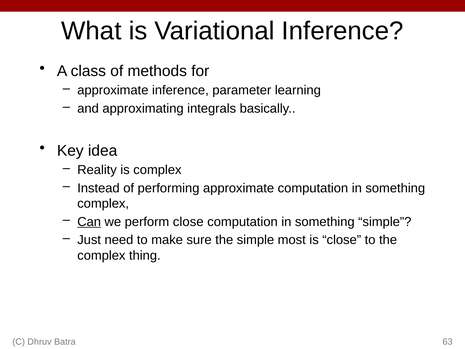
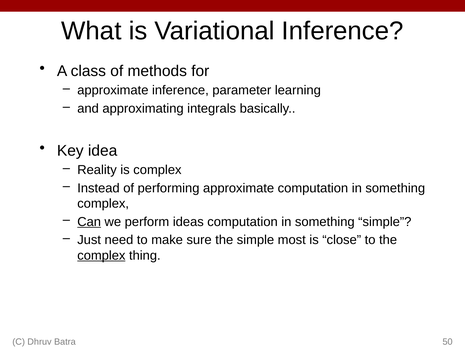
perform close: close -> ideas (188, 222)
complex underline: none -> present (101, 255)
63: 63 -> 50 (448, 342)
